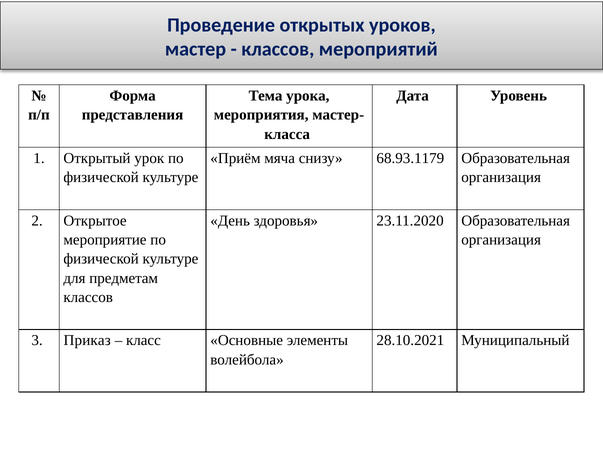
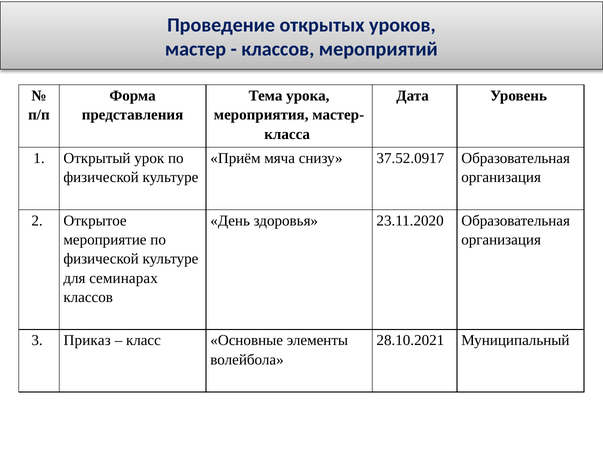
68.93.1179: 68.93.1179 -> 37.52.0917 (410, 158)
предметам: предметам -> семинарах (124, 278)
